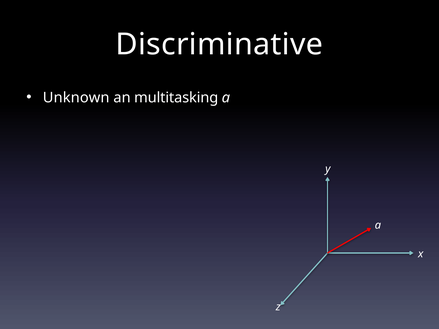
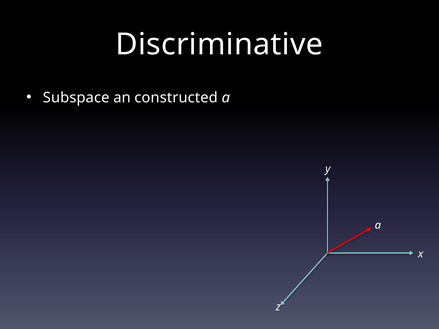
Unknown: Unknown -> Subspace (76, 98)
multitasking: multitasking -> constructed (176, 98)
